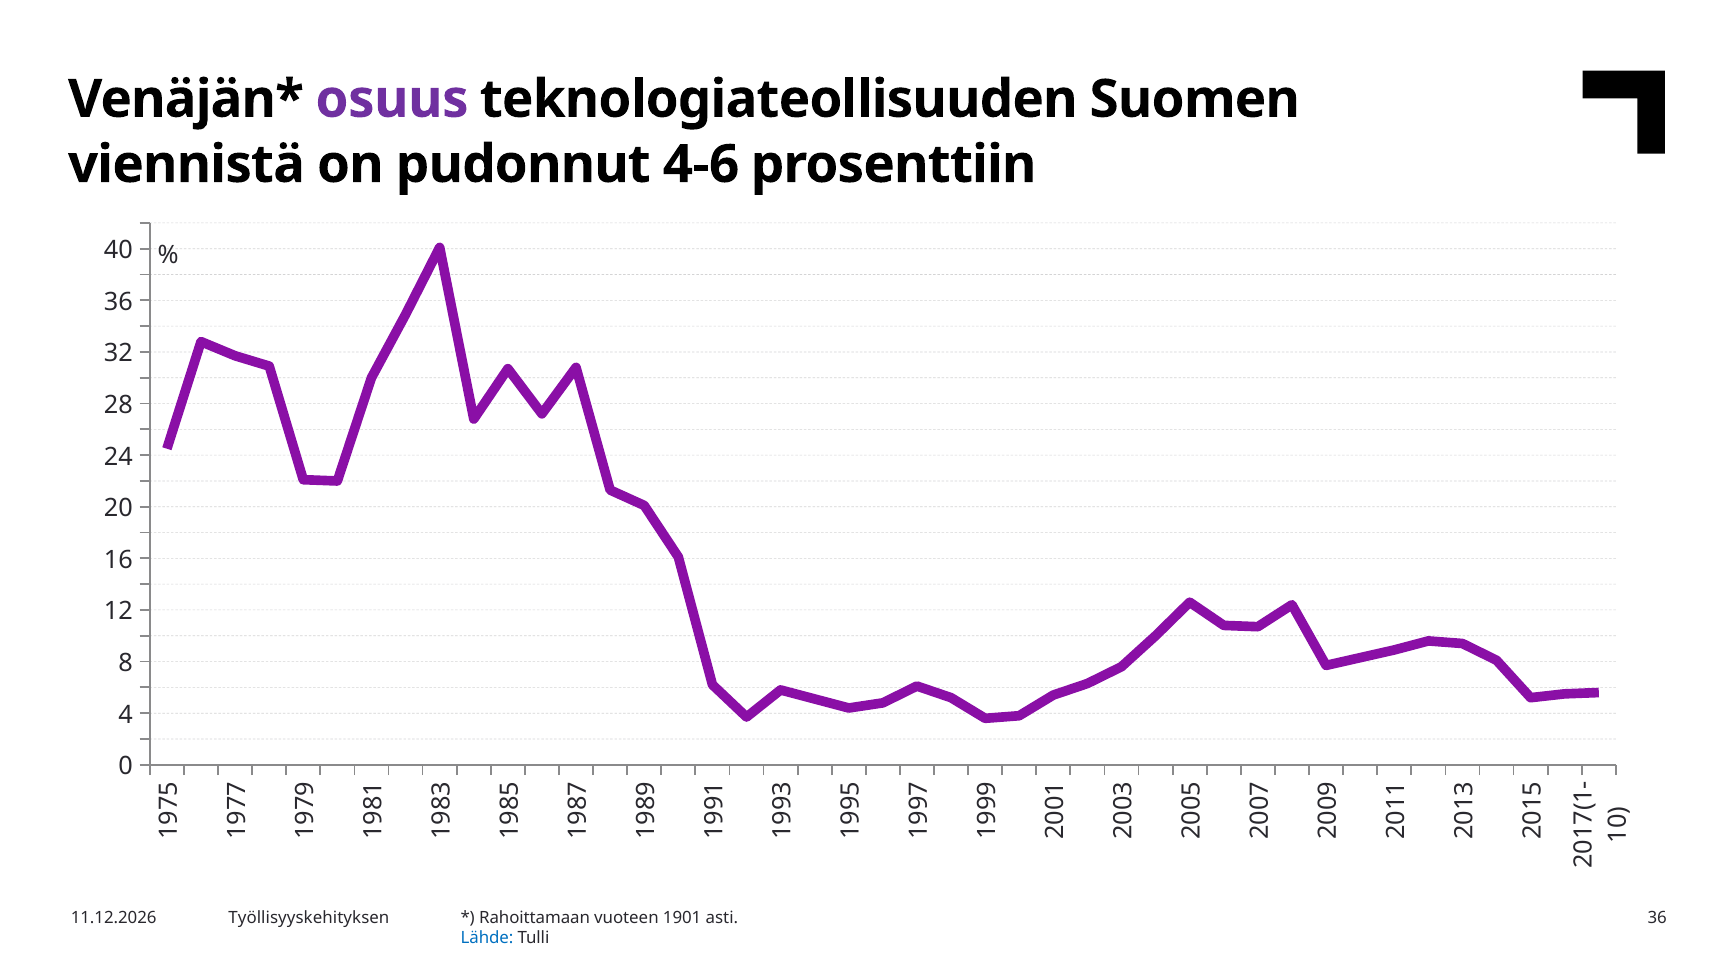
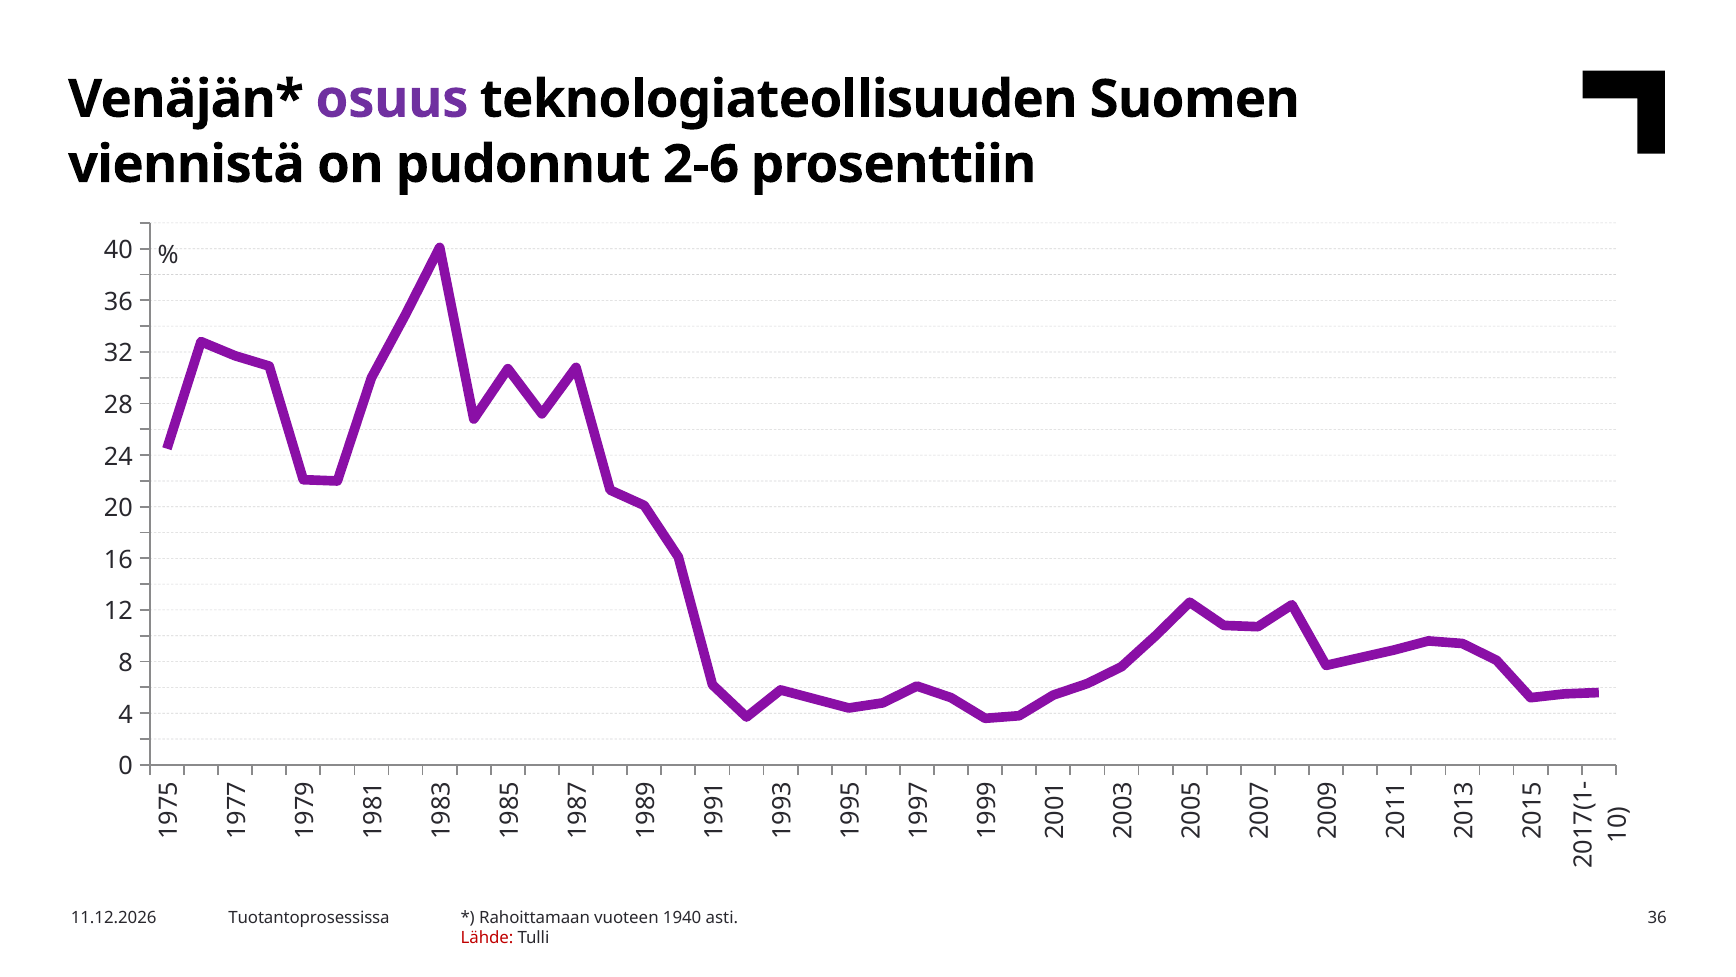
4-6: 4-6 -> 2-6 (701, 164)
Työllisyyskehityksen: Työllisyyskehityksen -> Tuotantoprosessissa (309, 918)
1901: 1901 -> 1940 (682, 918)
Lähde colour: blue -> red (487, 938)
